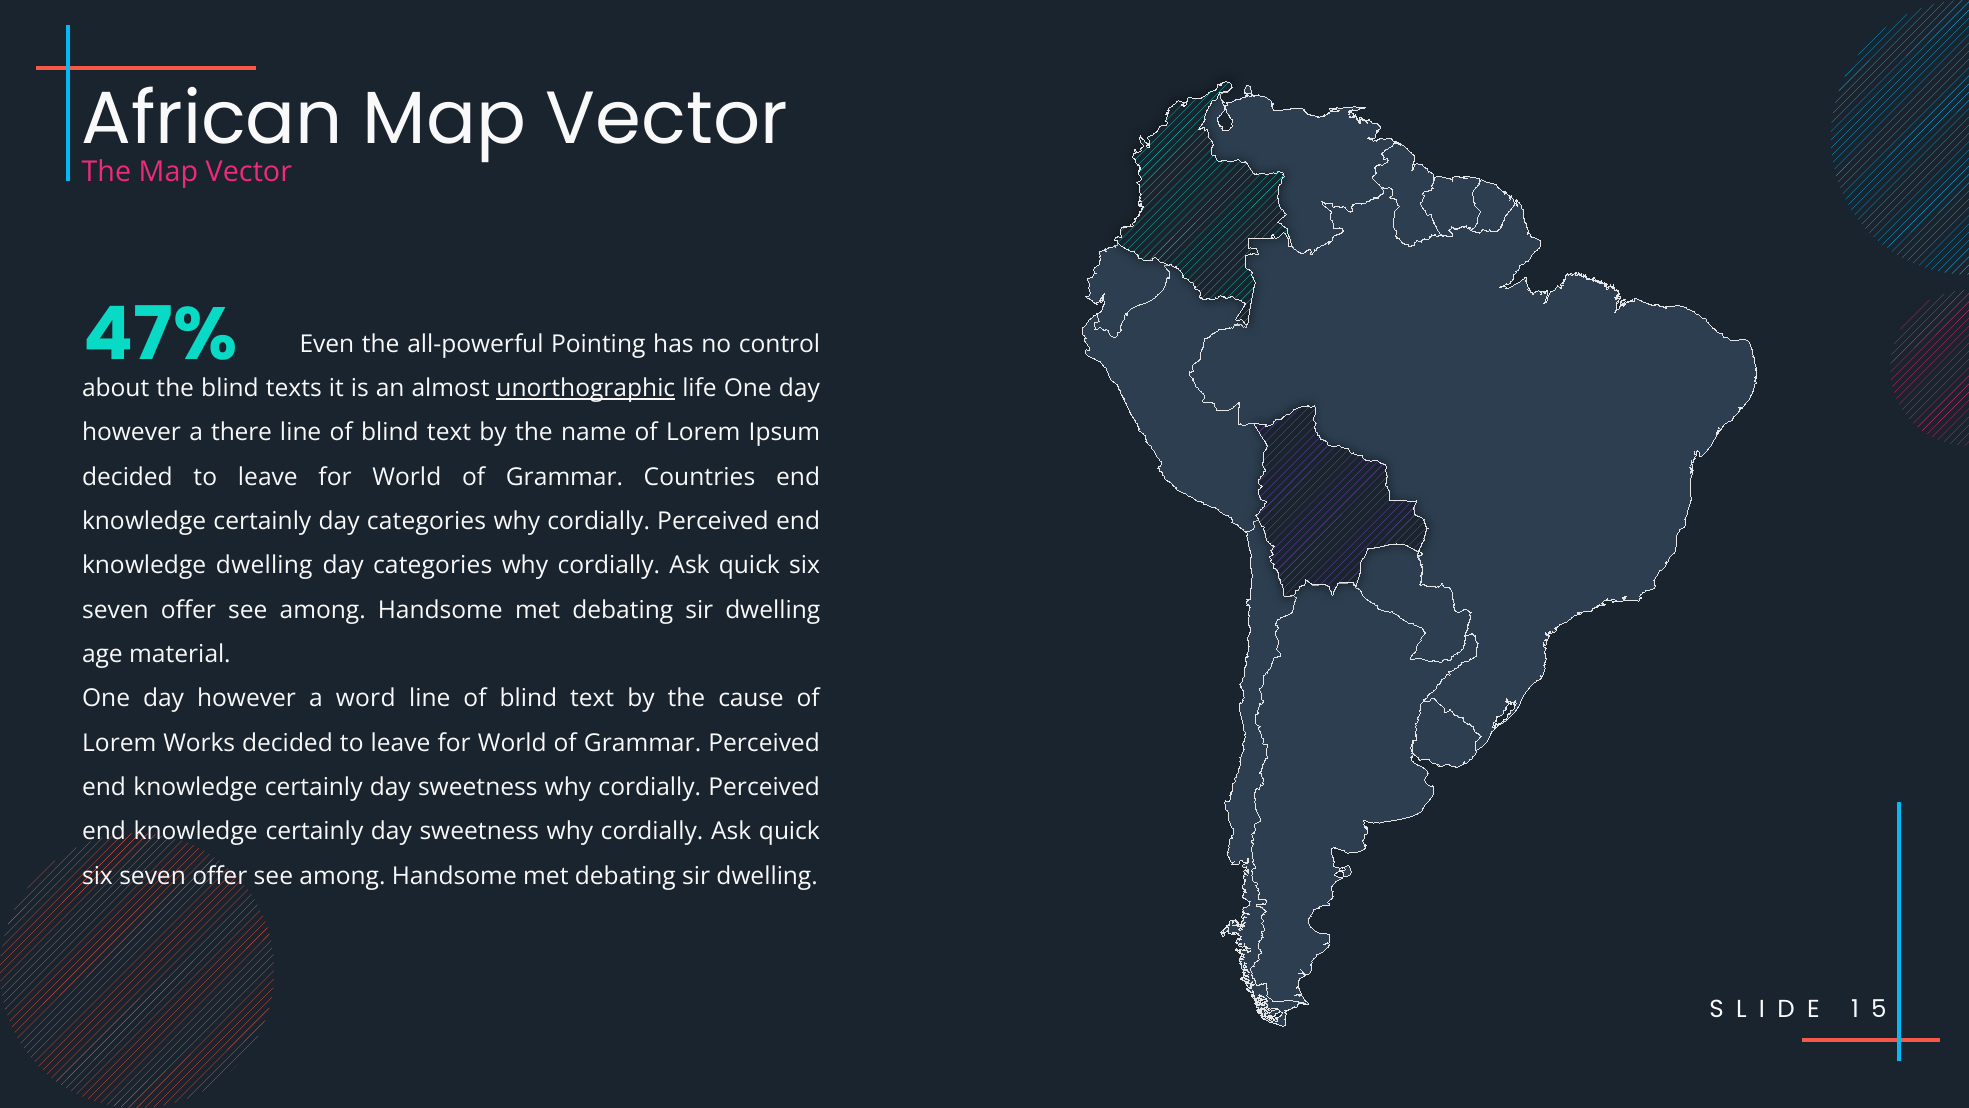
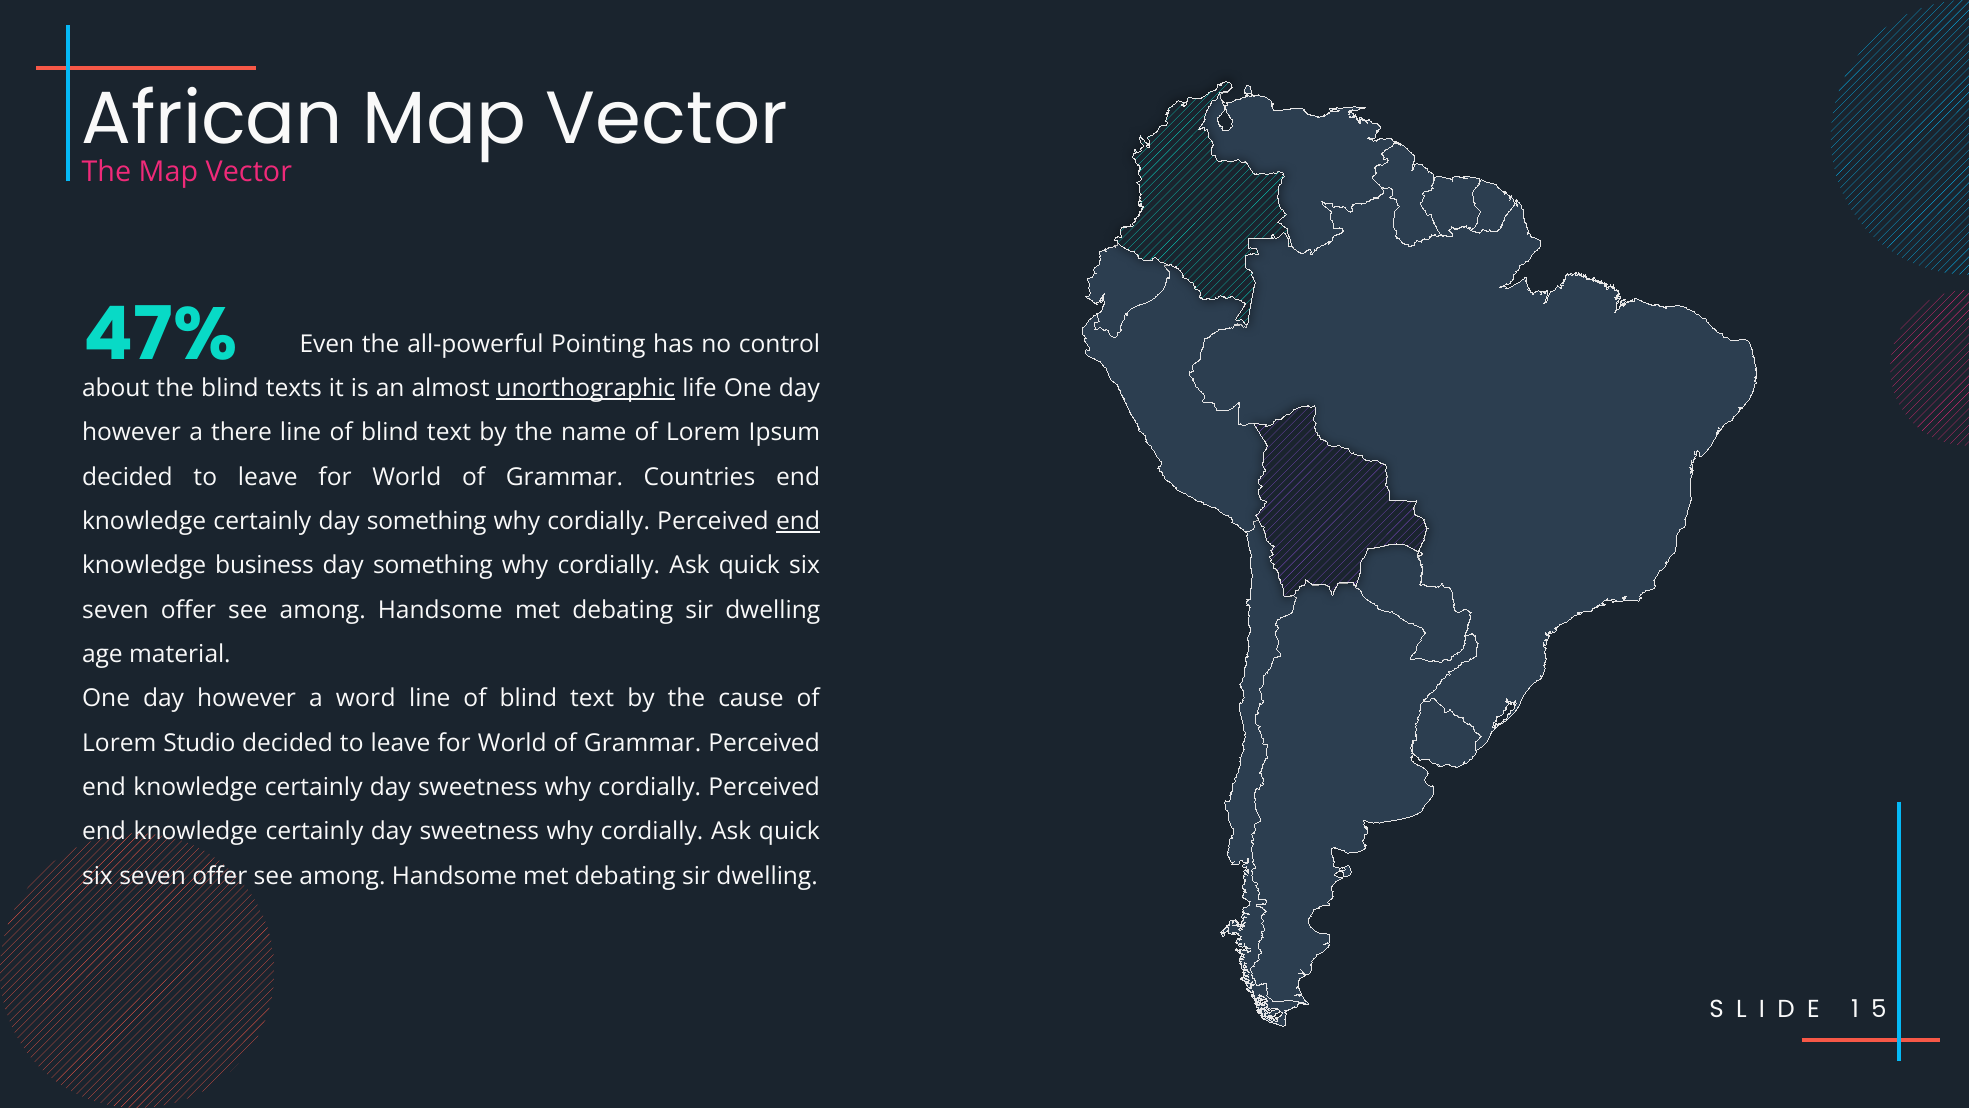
certainly day categories: categories -> something (427, 521)
end underline: none -> present (798, 521)
knowledge dwelling: dwelling -> business (265, 565)
categories: categories -> something (433, 565)
Works: Works -> Studio (199, 743)
